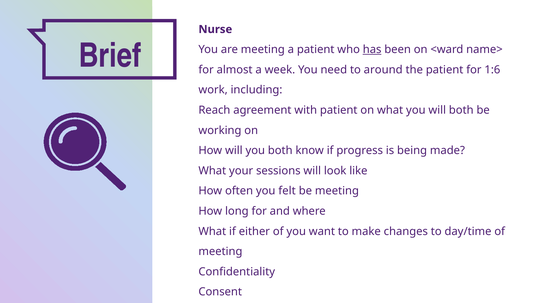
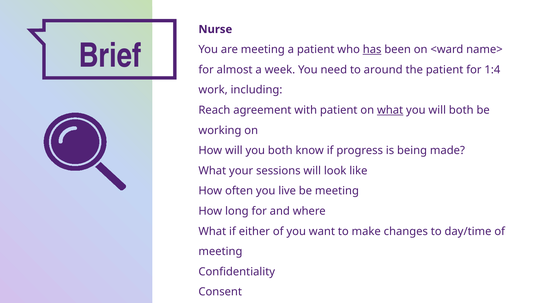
1:6: 1:6 -> 1:4 (492, 70)
what underline: none -> present (390, 110)
felt: felt -> live (287, 191)
